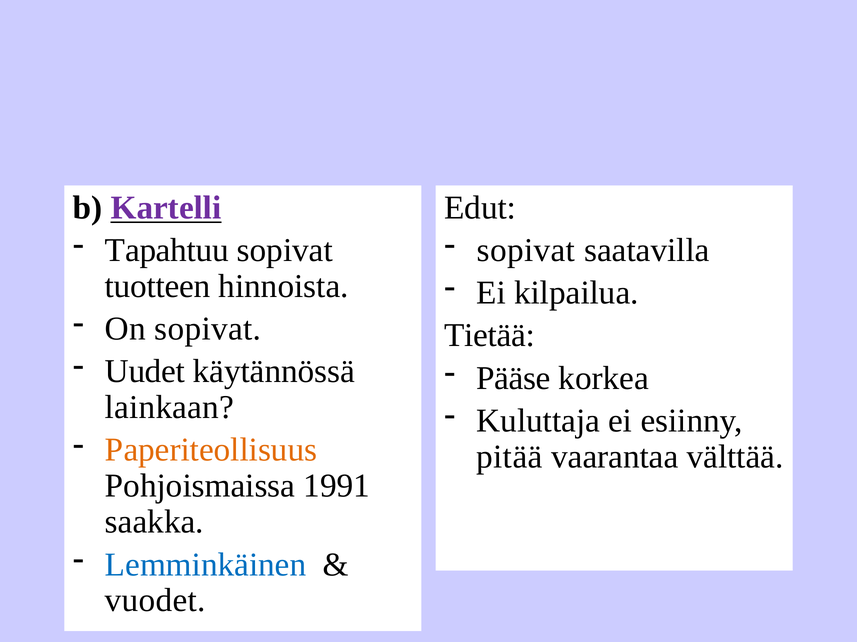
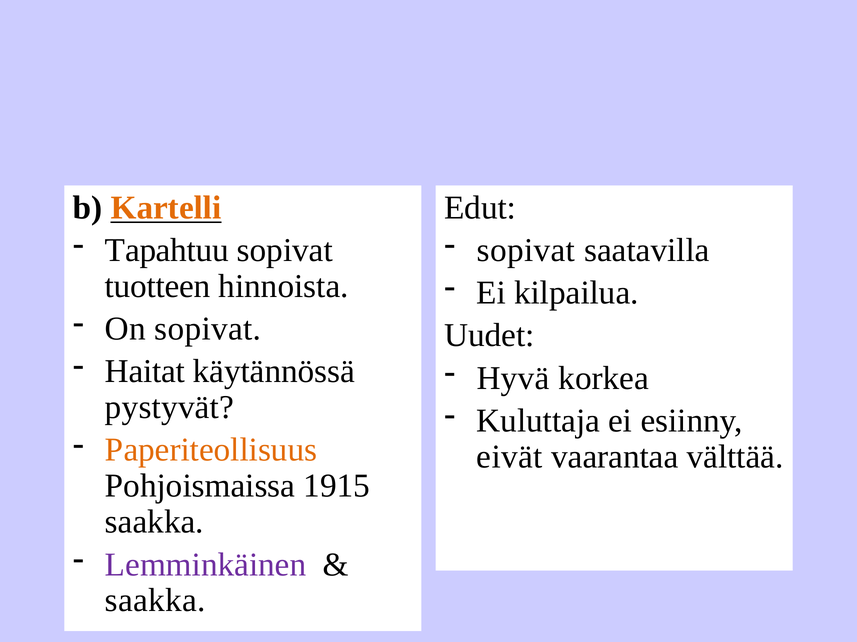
Kartelli colour: purple -> orange (166, 208)
Tietää: Tietää -> Uudet (489, 336)
Uudet: Uudet -> Haitat (145, 372)
Pääse: Pääse -> Hyvä (513, 378)
lainkaan: lainkaan -> pystyvät (169, 408)
pitää: pitää -> eivät (509, 457)
1991: 1991 -> 1915 (337, 486)
Lemminkäinen colour: blue -> purple (206, 565)
vuodet: vuodet -> saakka (155, 601)
